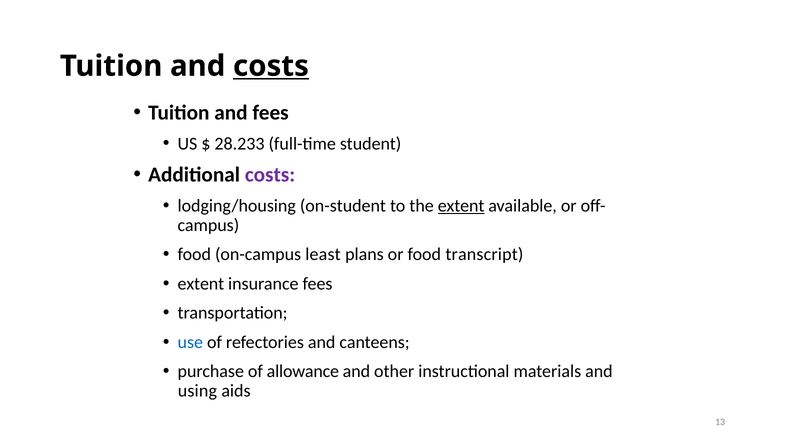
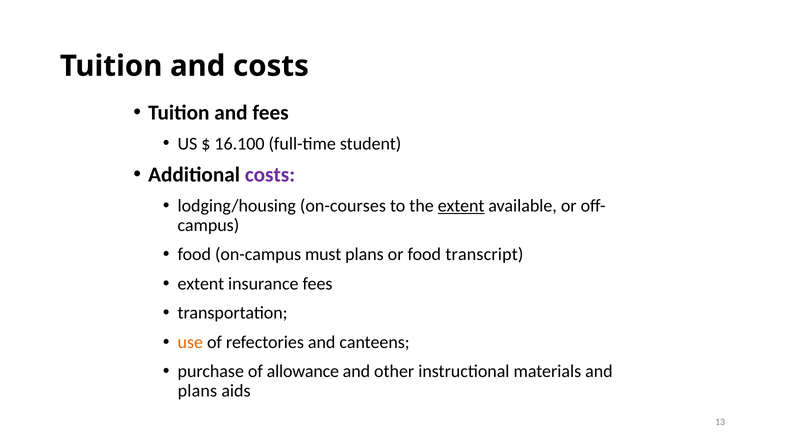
costs underline: present -> none (271, 66)
28.233: 28.233 -> 16.100 (240, 143)
on-student: on-student -> on-courses (343, 205)
least: least -> must (323, 254)
use colour: blue -> orange (190, 342)
using: using -> plans (197, 391)
